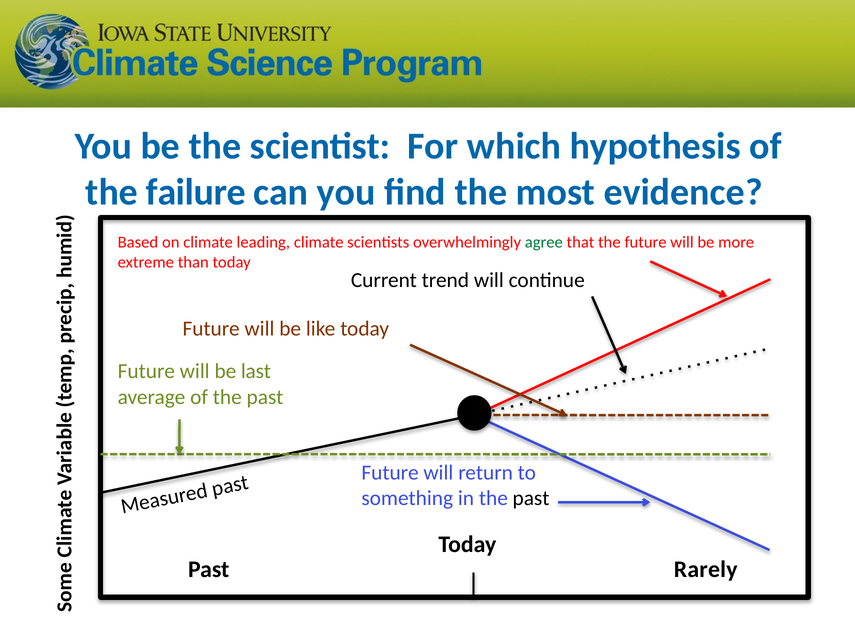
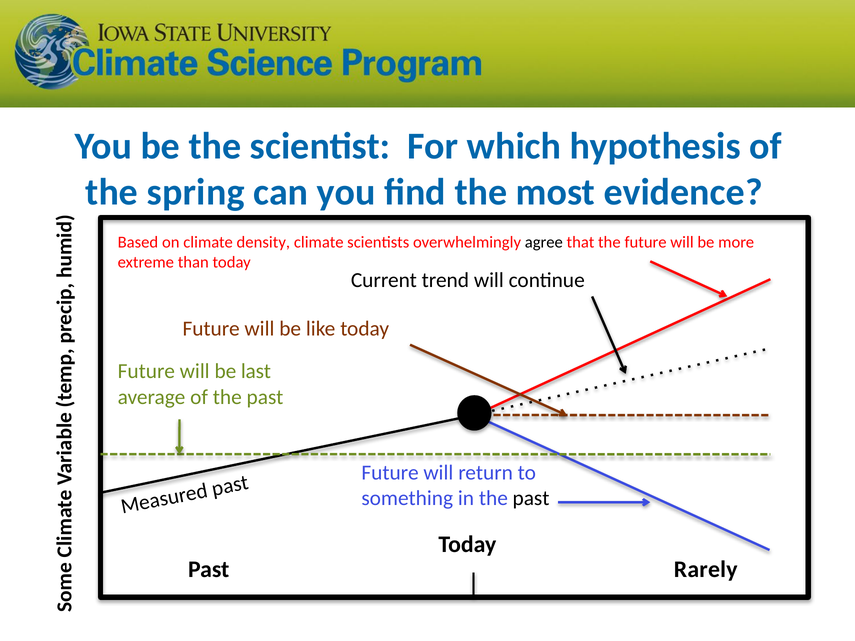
failure: failure -> spring (196, 192)
leading: leading -> density (263, 242)
agree colour: green -> black (544, 242)
